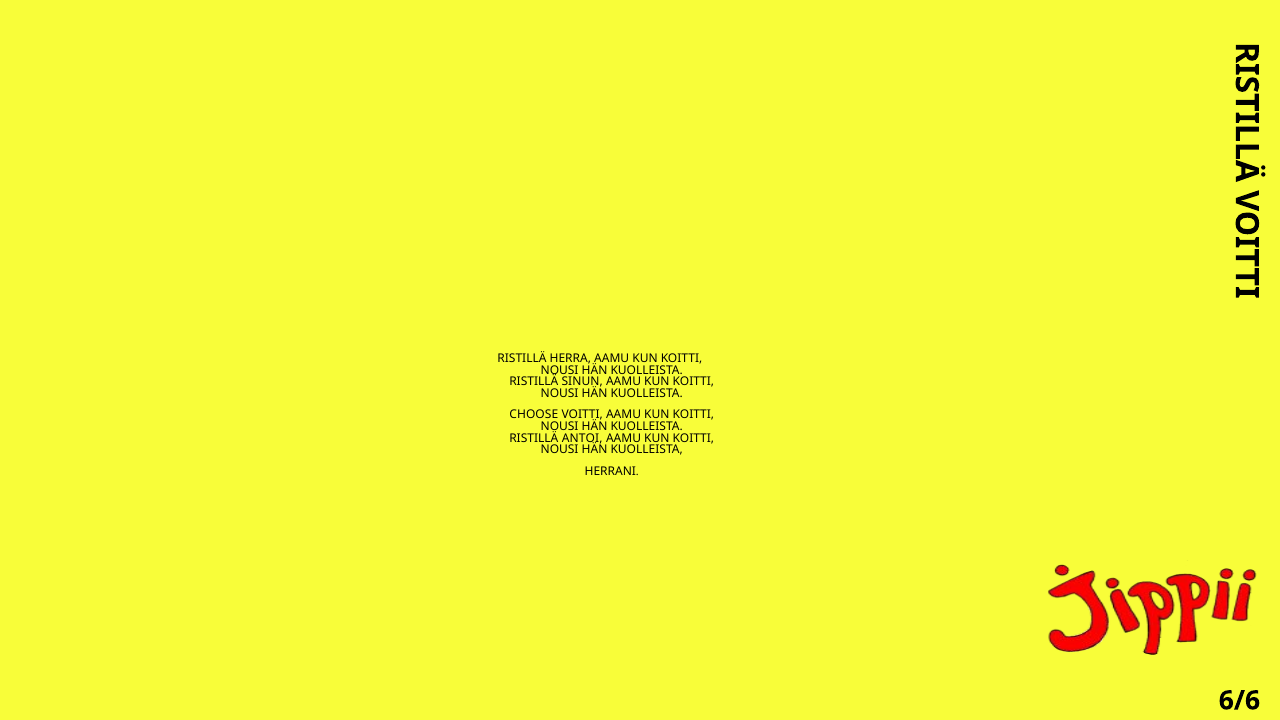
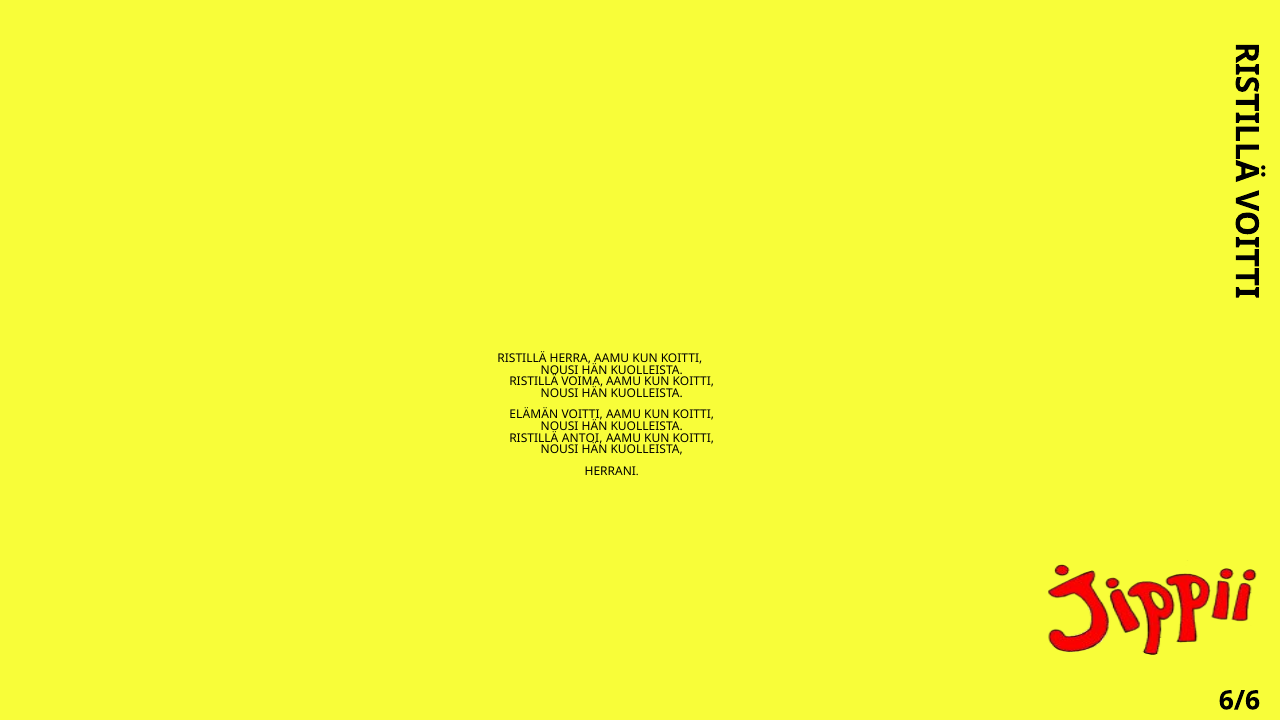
SINUN: SINUN -> VOIMA (582, 382)
CHOOSE: CHOOSE -> ELÄMÄN (534, 415)
